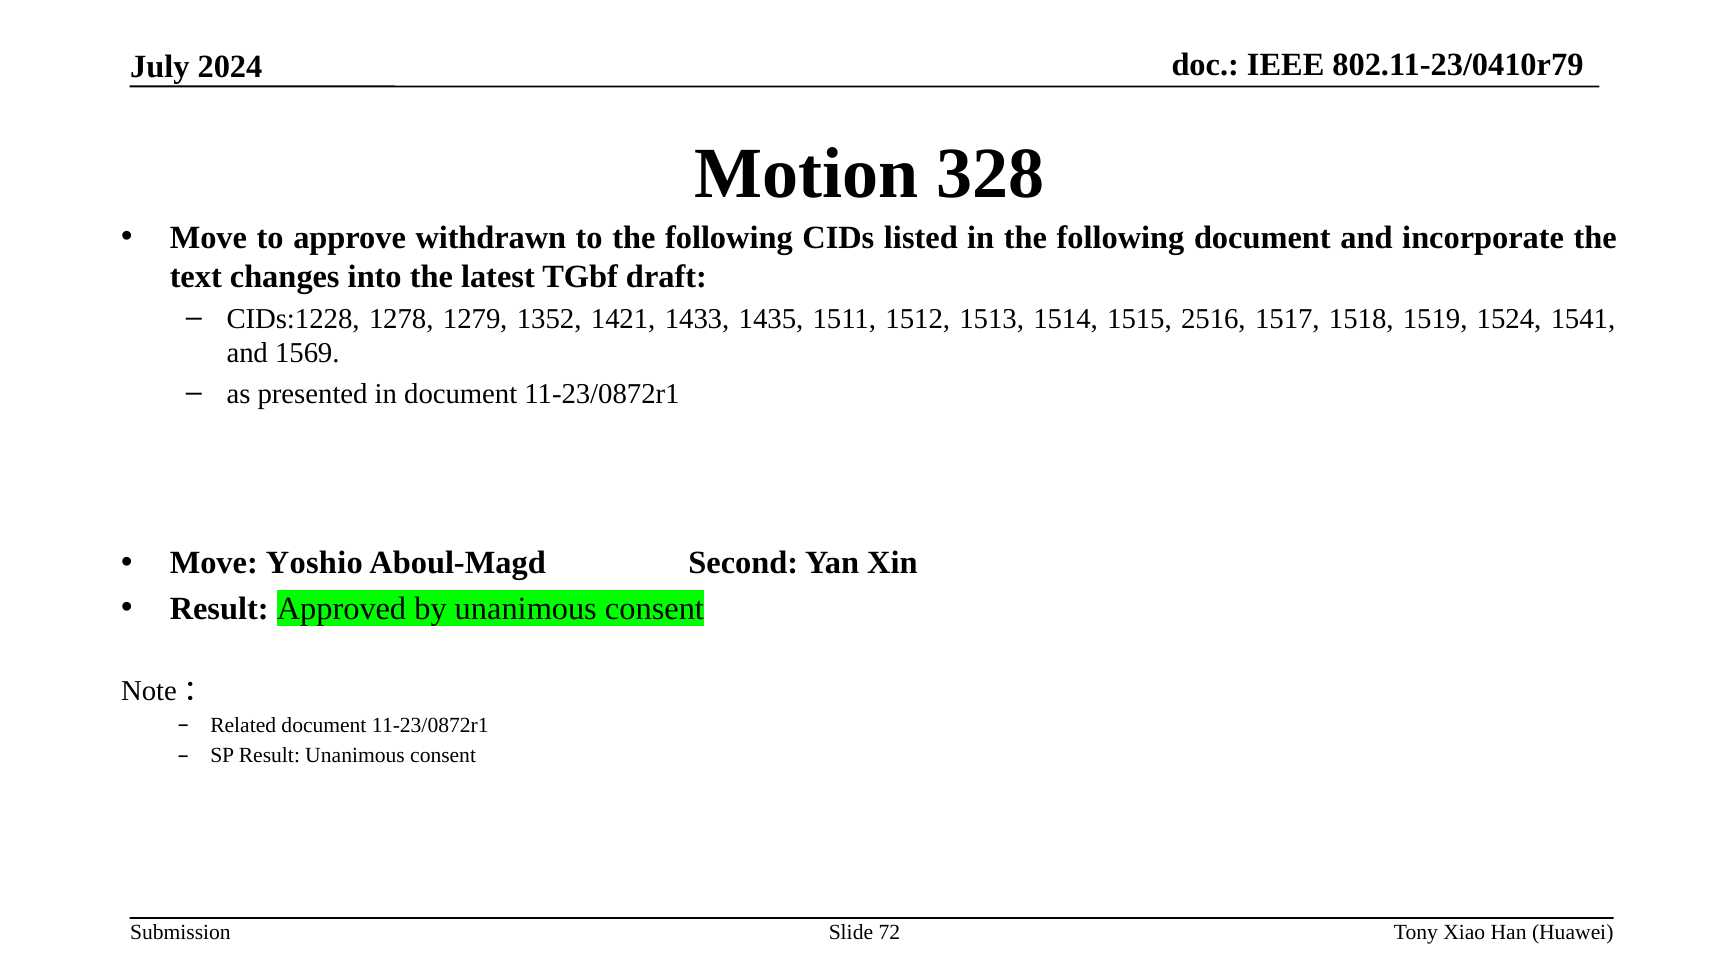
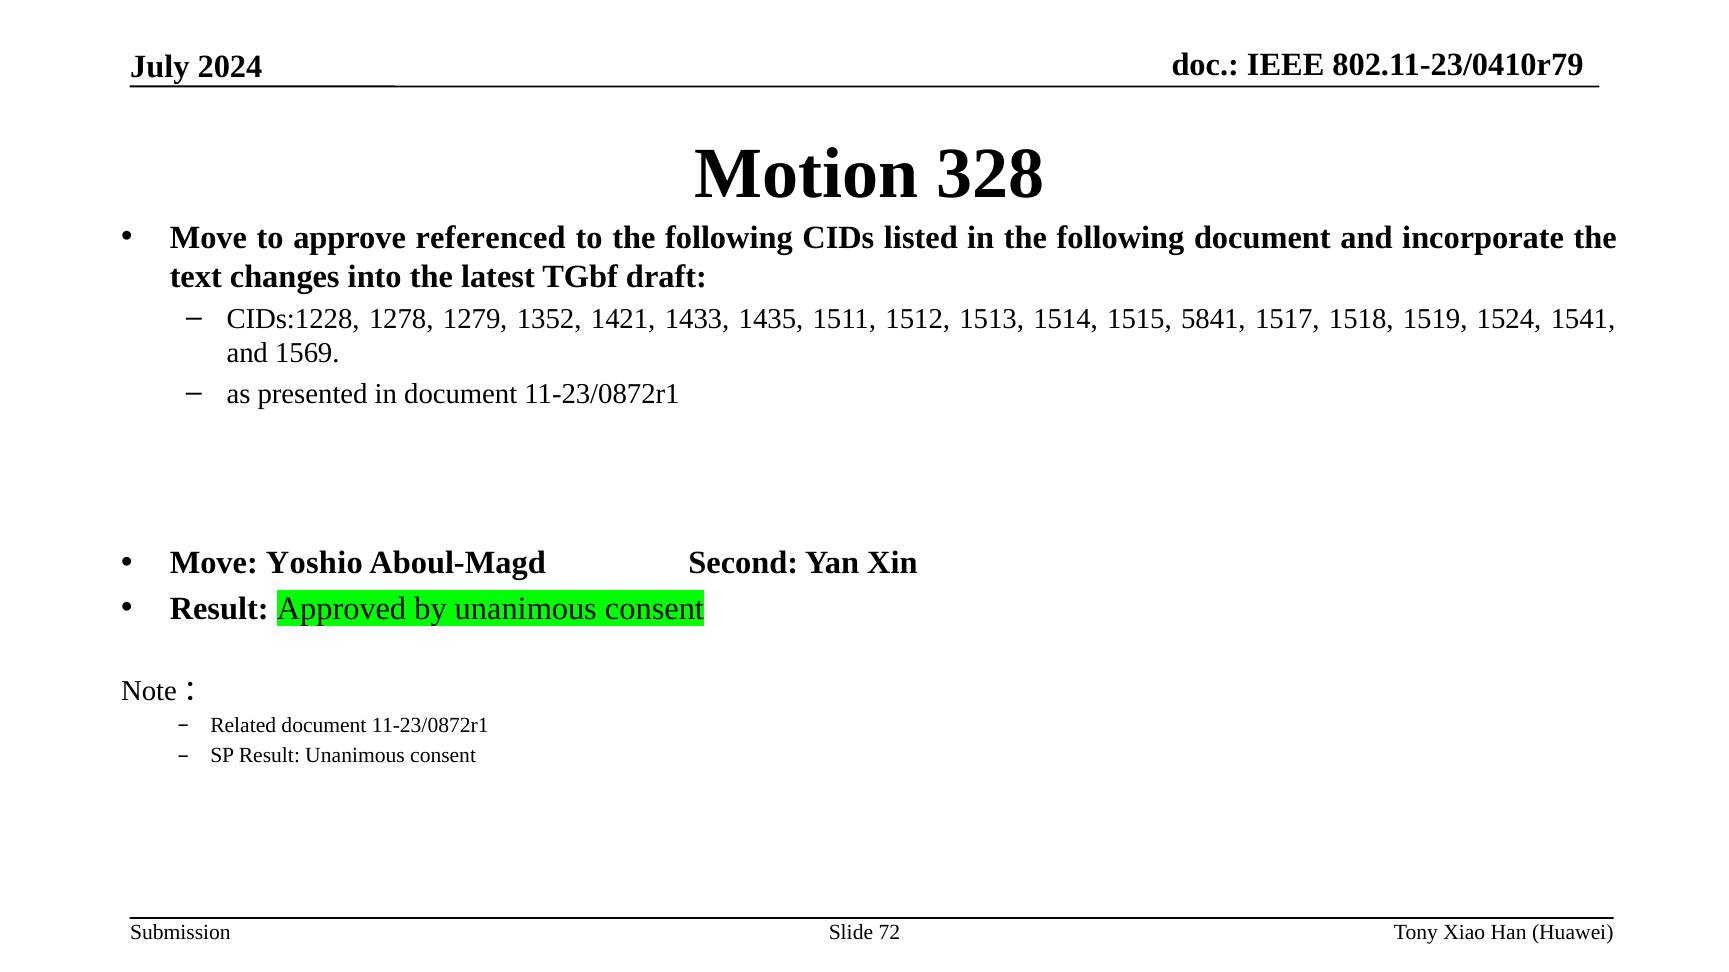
withdrawn: withdrawn -> referenced (491, 238)
2516: 2516 -> 5841 (1213, 319)
